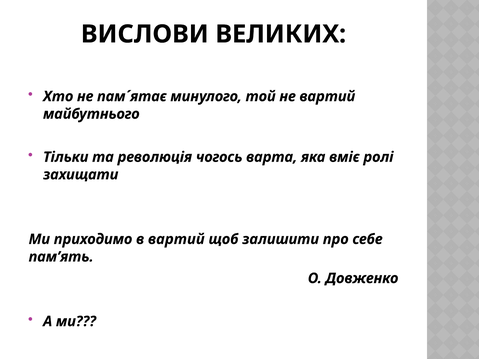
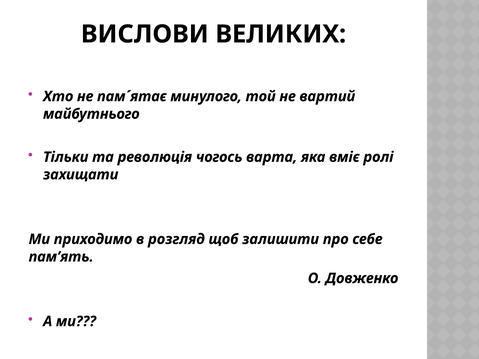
в вартий: вартий -> розгляд (176, 239)
